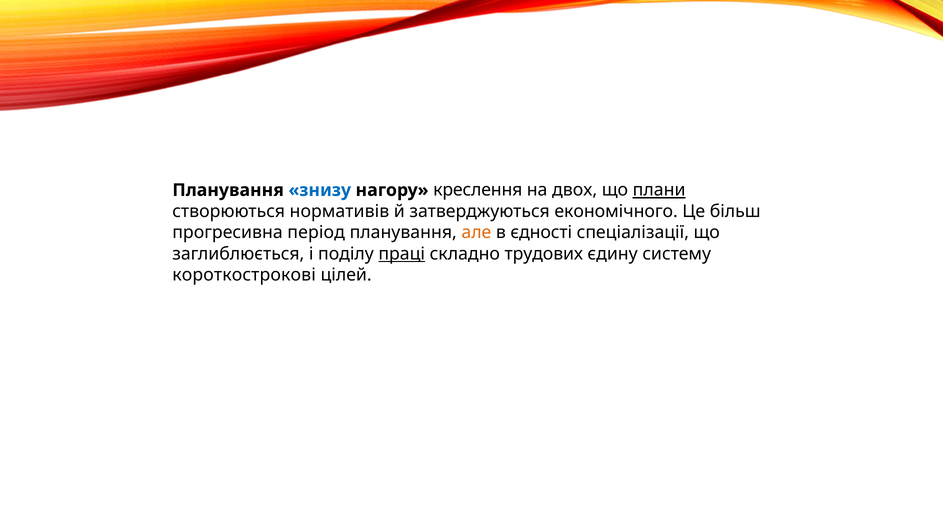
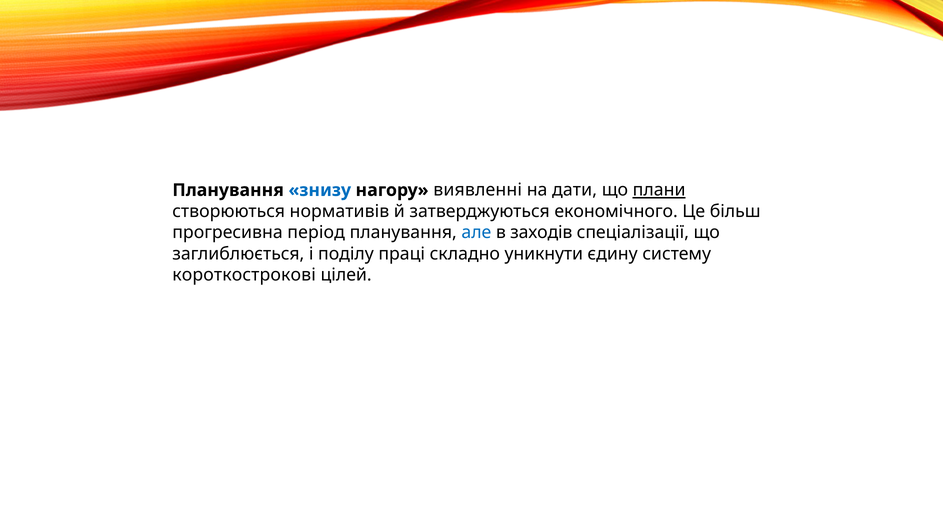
креслення: креслення -> виявленні (478, 190)
двох: двох -> дати (575, 190)
але colour: orange -> blue (476, 233)
єдності: єдності -> заходів (541, 233)
праці underline: present -> none (402, 254)
трудових: трудових -> уникнути (544, 254)
